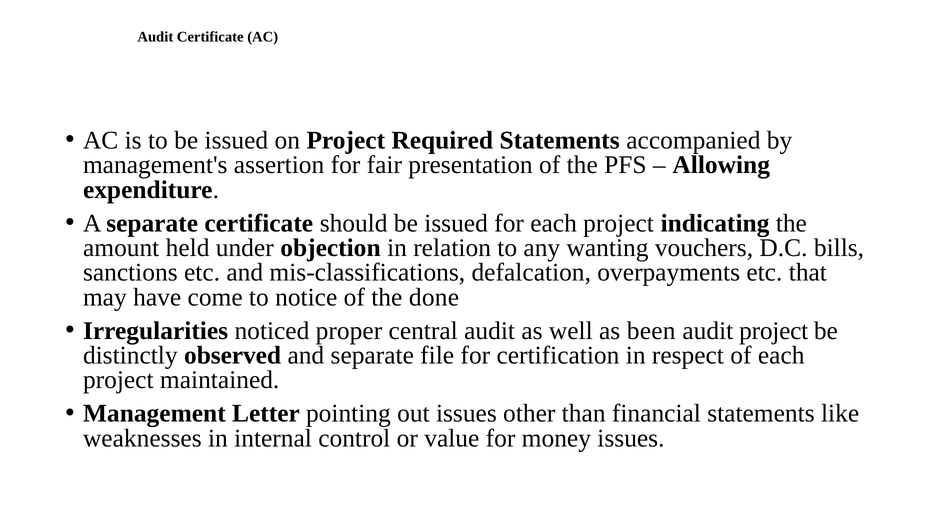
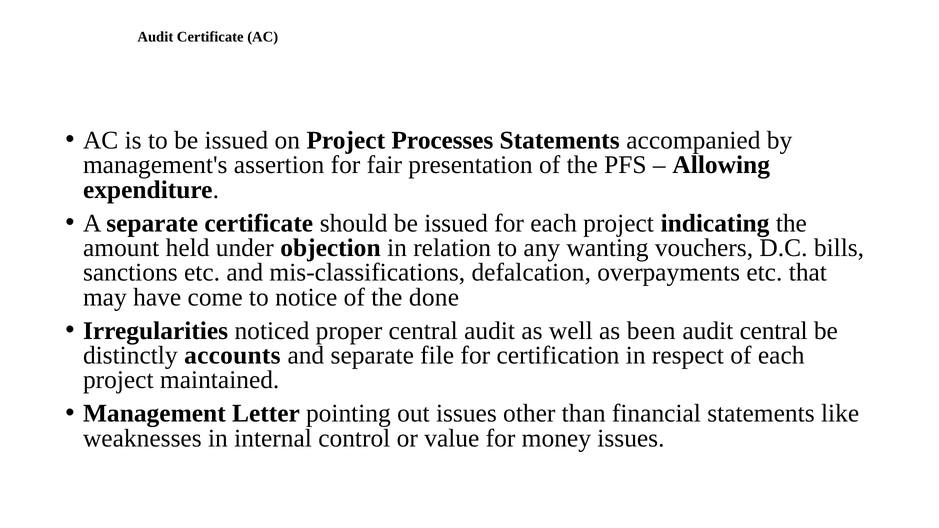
Required: Required -> Processes (442, 140)
audit project: project -> central (774, 331)
observed: observed -> accounts (232, 356)
